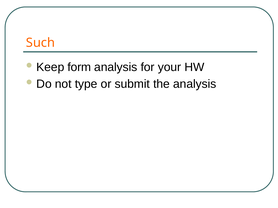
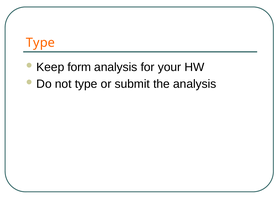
Such: Such -> Type (40, 43)
